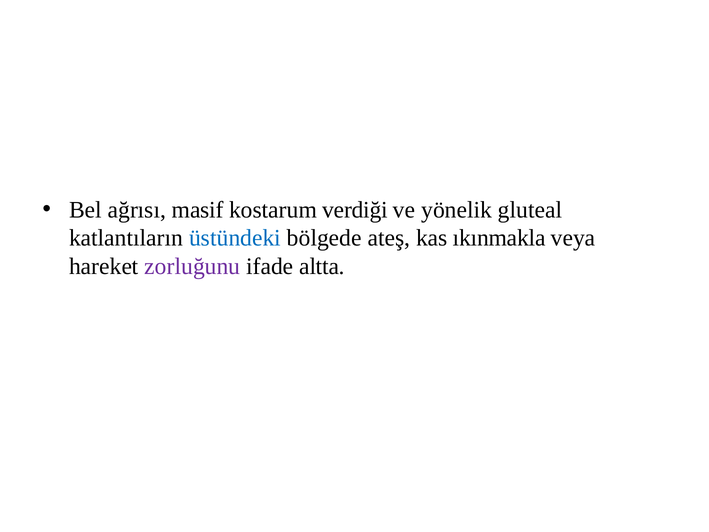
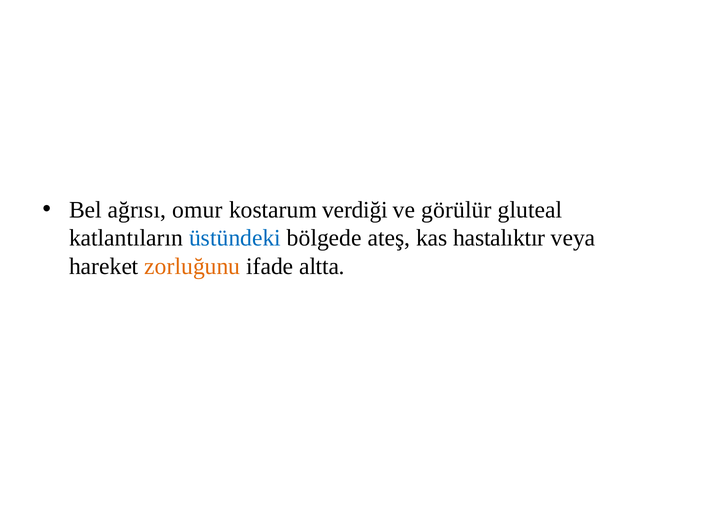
masif: masif -> omur (198, 210)
yönelik: yönelik -> görülür (457, 210)
ıkınmakla: ıkınmakla -> hastalıktır (499, 238)
zorluğunu colour: purple -> orange (192, 266)
